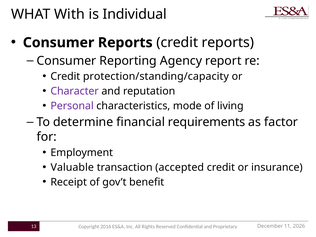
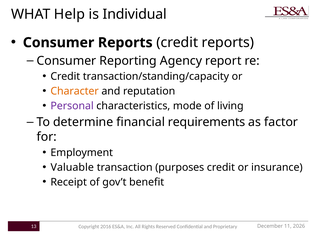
With: With -> Help (69, 14)
protection/standing/capacity: protection/standing/capacity -> transaction/standing/capacity (156, 76)
Character colour: purple -> orange (75, 91)
accepted: accepted -> purposes (180, 167)
